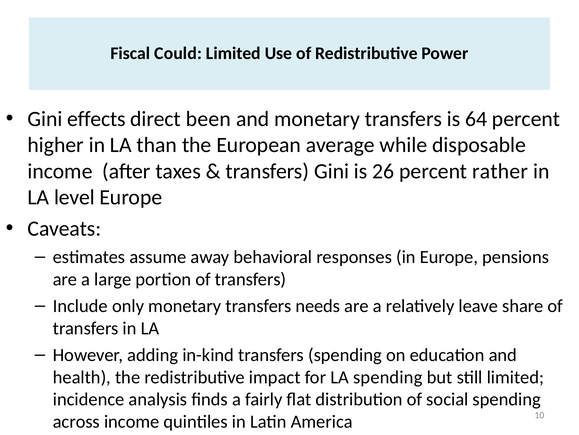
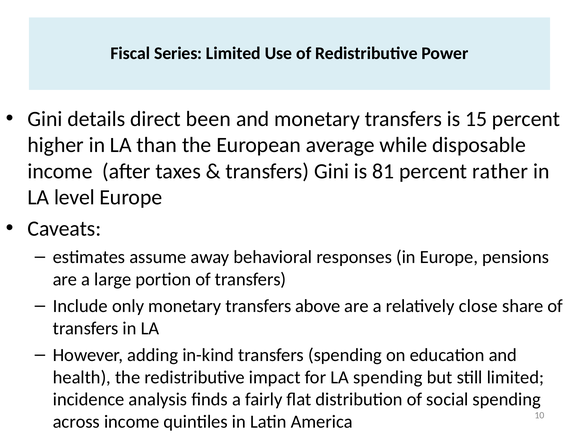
Could: Could -> Series (178, 53)
effects: effects -> details (96, 119)
64: 64 -> 15 (476, 119)
26: 26 -> 81 (383, 171)
needs: needs -> above (318, 306)
leave: leave -> close (478, 306)
